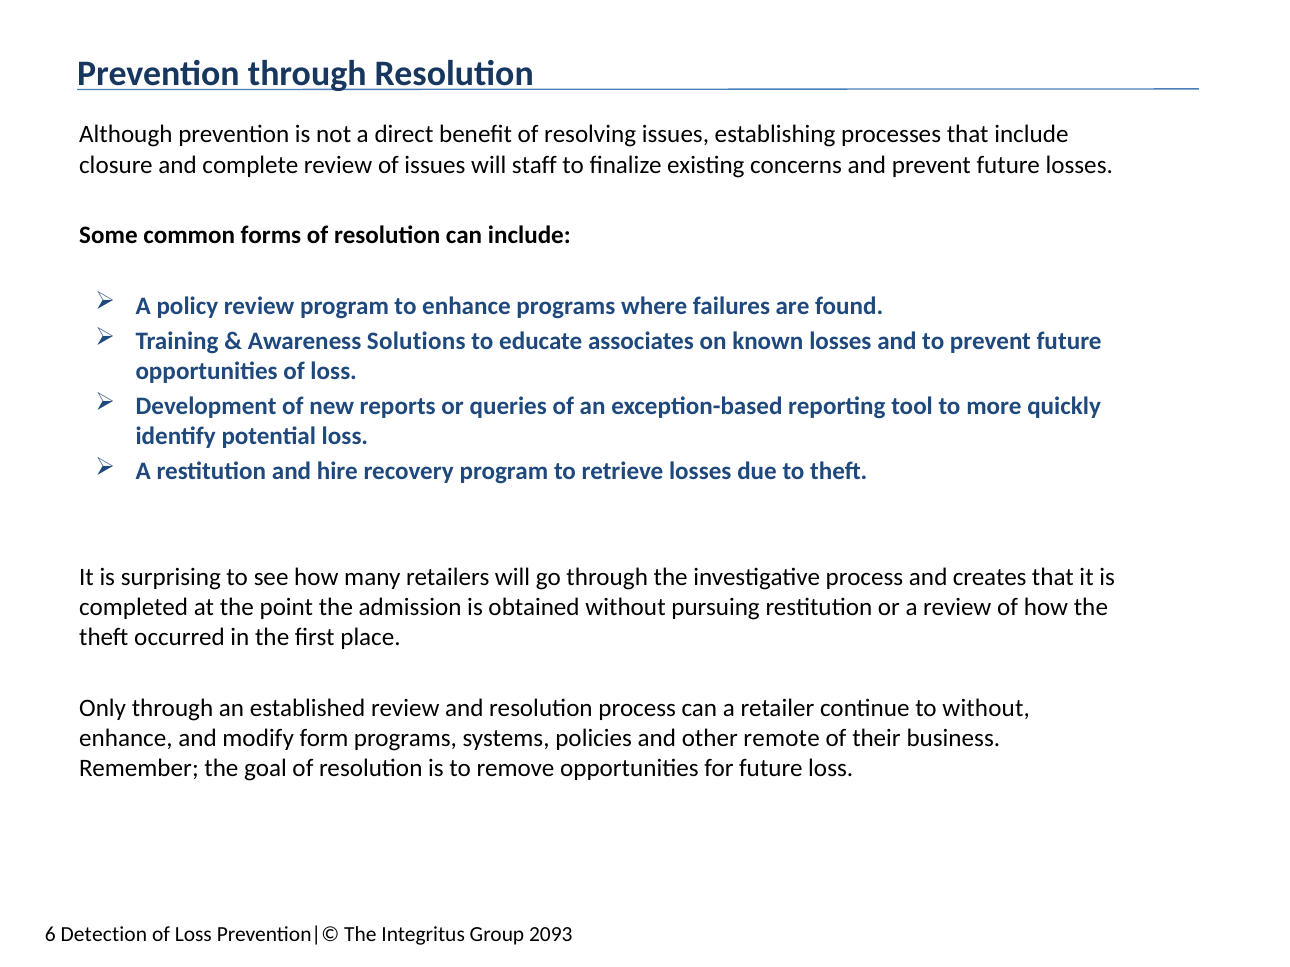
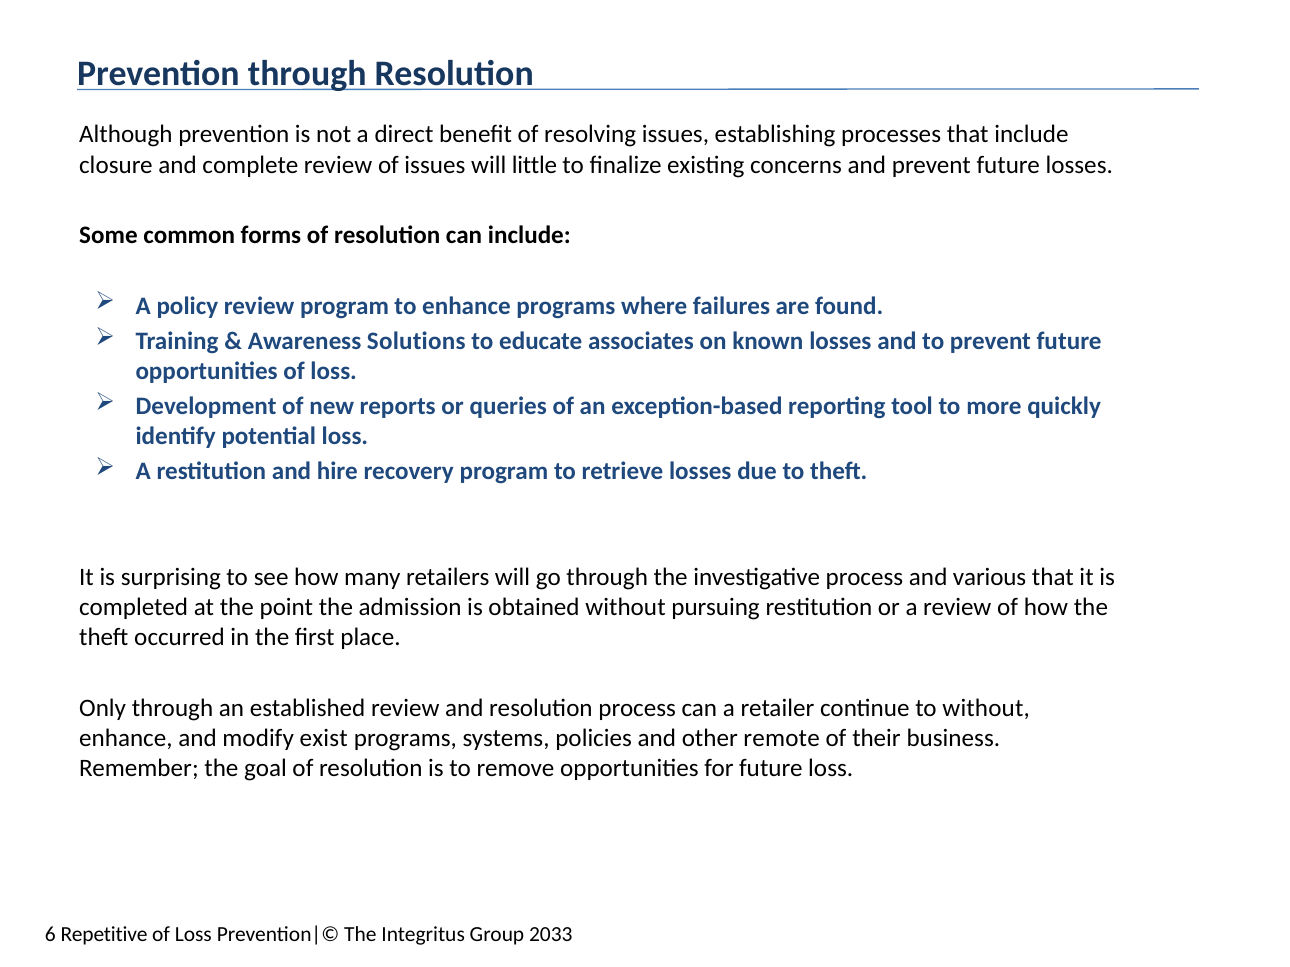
staff: staff -> little (534, 165)
creates: creates -> various (990, 577)
form: form -> exist (324, 738)
Detection: Detection -> Repetitive (104, 934)
2093: 2093 -> 2033 (551, 934)
